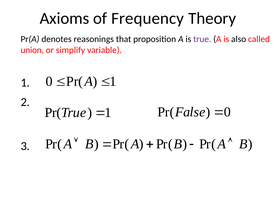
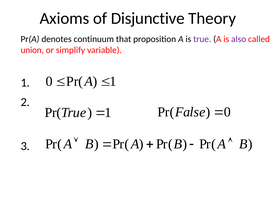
Frequency: Frequency -> Disjunctive (148, 18)
reasonings: reasonings -> continuum (94, 39)
also colour: black -> purple (239, 39)
